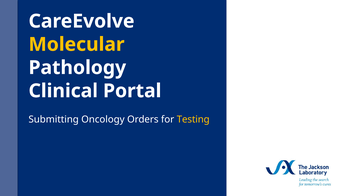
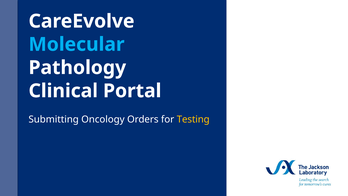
Molecular colour: yellow -> light blue (77, 44)
